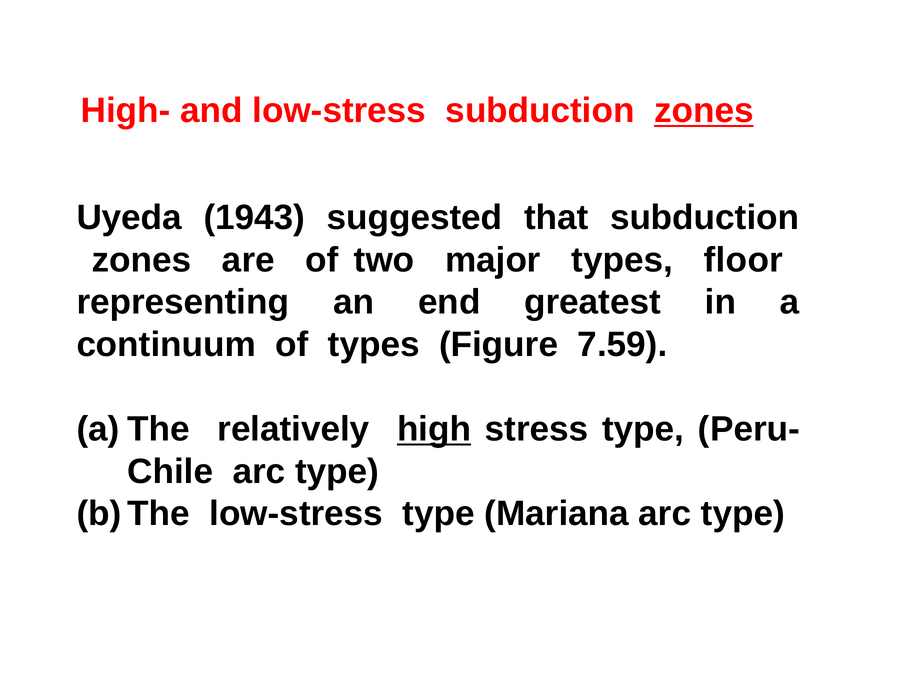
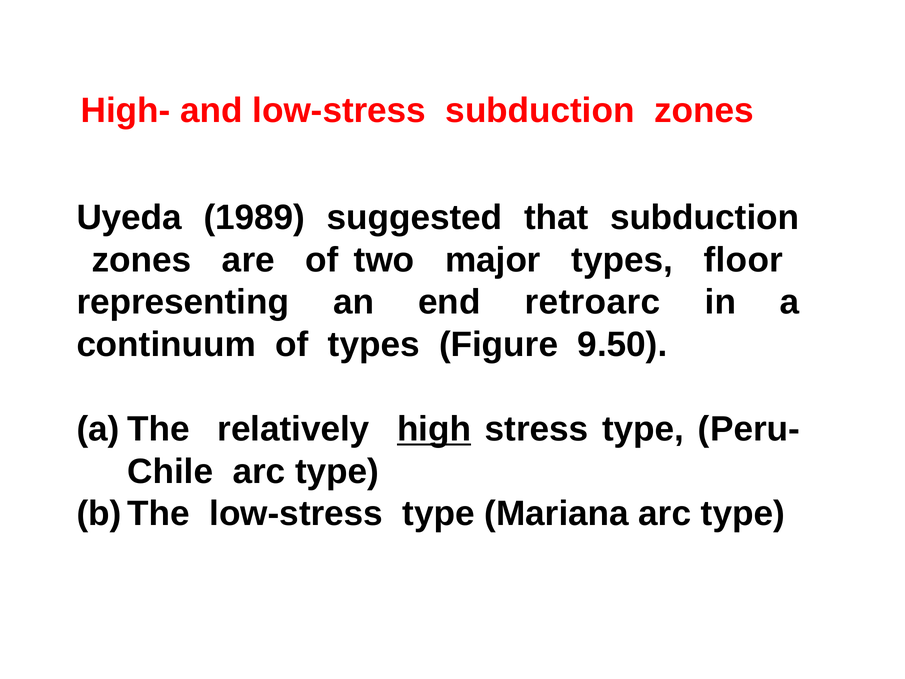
zones underline: present -> none (704, 111)
1943: 1943 -> 1989 (254, 218)
greatest: greatest -> retroarc (592, 302)
7.59: 7.59 -> 9.50 (622, 345)
